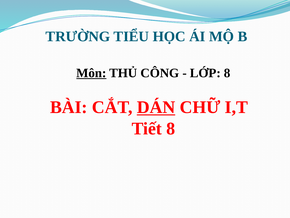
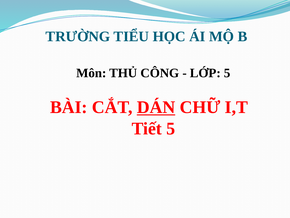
Môn underline: present -> none (91, 73)
LỚP 8: 8 -> 5 (227, 73)
Tiết 8: 8 -> 5 (171, 128)
